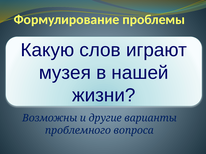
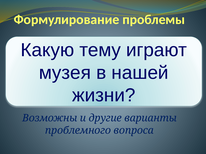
слов: слов -> тему (100, 50)
